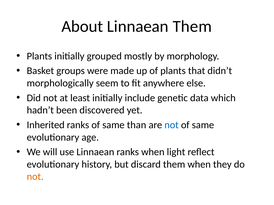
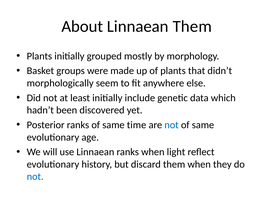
Inherited: Inherited -> Posterior (46, 125)
than: than -> time (137, 125)
not colour: orange -> blue (35, 177)
